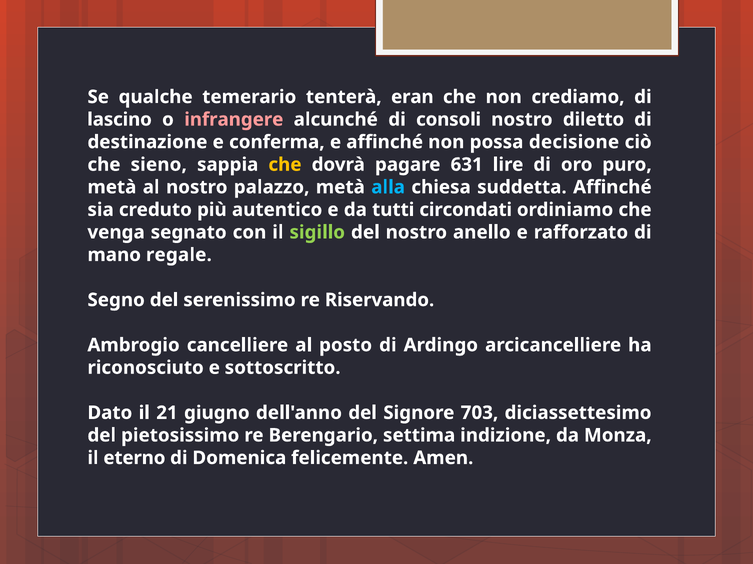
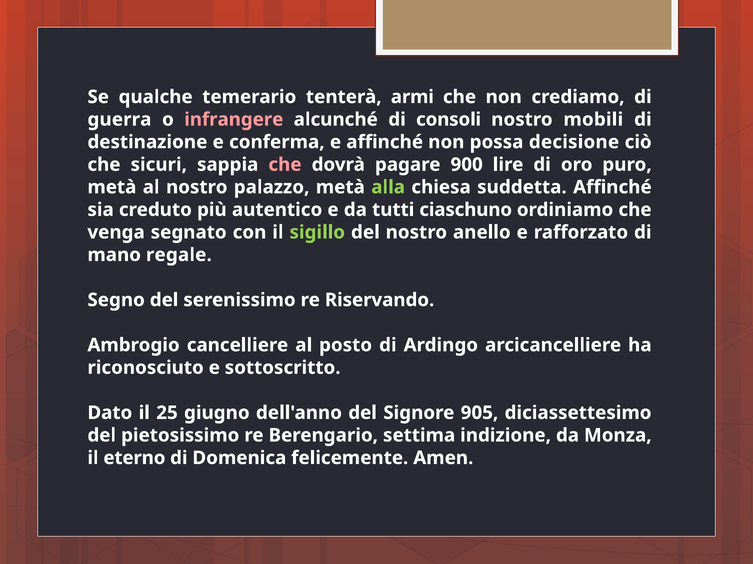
eran: eran -> armi (412, 97)
lascino: lascino -> guerra (119, 120)
diletto: diletto -> mobili (593, 120)
sieno: sieno -> sicuri (159, 165)
che colour: yellow -> pink (285, 165)
631: 631 -> 900 (467, 165)
alla colour: light blue -> light green (388, 187)
circondati: circondati -> ciaschuno (466, 210)
21: 21 -> 25 (167, 413)
703: 703 -> 905 (479, 413)
